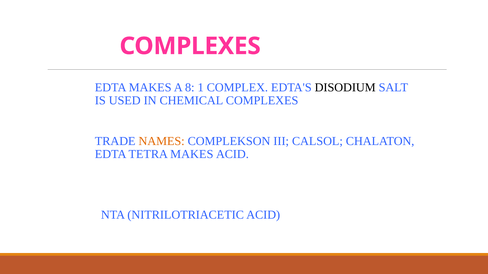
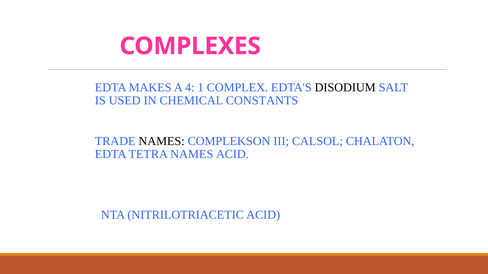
8: 8 -> 4 (190, 88)
CHEMICAL COMPLEXES: COMPLEXES -> CONSTANTS (262, 101)
NAMES colour: orange -> black (162, 141)
TETRA MAKES: MAKES -> NAMES (192, 154)
